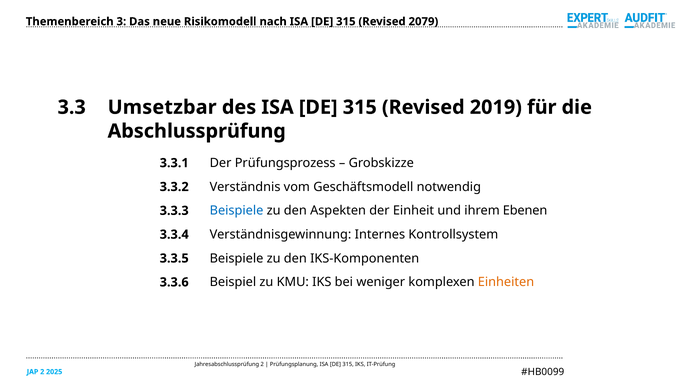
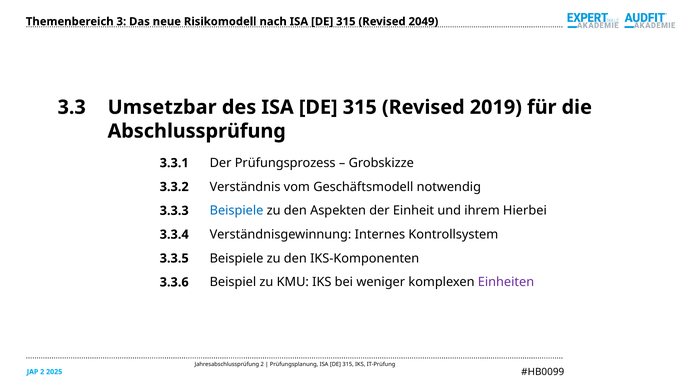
2079: 2079 -> 2049 (423, 22)
Ebenen: Ebenen -> Hierbei (525, 211)
Einheiten colour: orange -> purple (506, 282)
